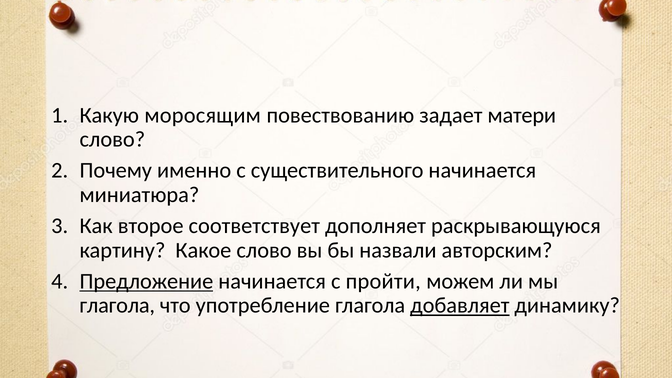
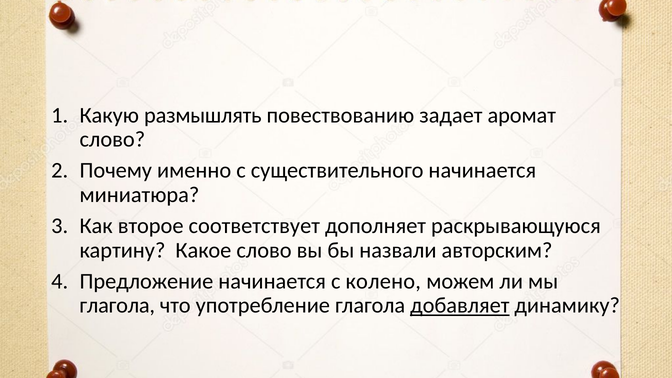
моросящим: моросящим -> размышлять (203, 115)
матери: матери -> аромат (522, 115)
Предложение underline: present -> none (146, 281)
пройти: пройти -> колено (383, 281)
